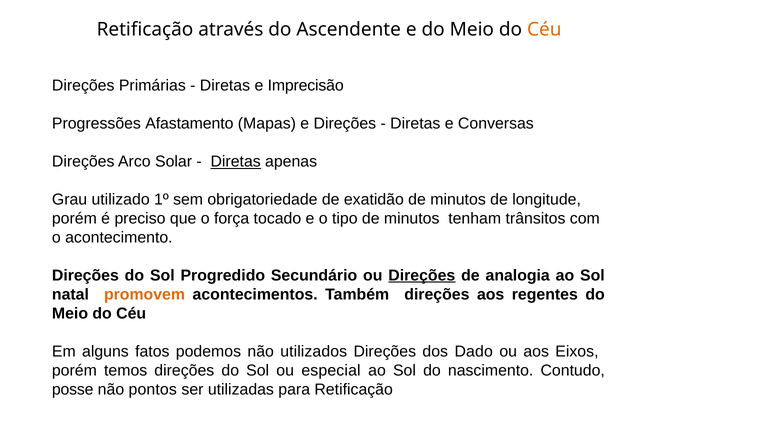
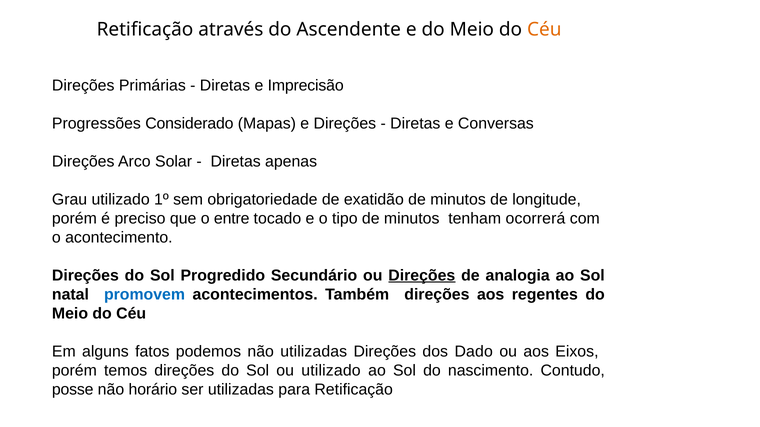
Afastamento: Afastamento -> Considerado (189, 124)
Diretas underline: present -> none (236, 162)
força: força -> entre (232, 219)
trânsitos: trânsitos -> ocorrerá (535, 219)
promovem colour: orange -> blue (145, 295)
não utilizados: utilizados -> utilizadas (314, 352)
ou especial: especial -> utilizado (331, 371)
pontos: pontos -> horário (153, 390)
